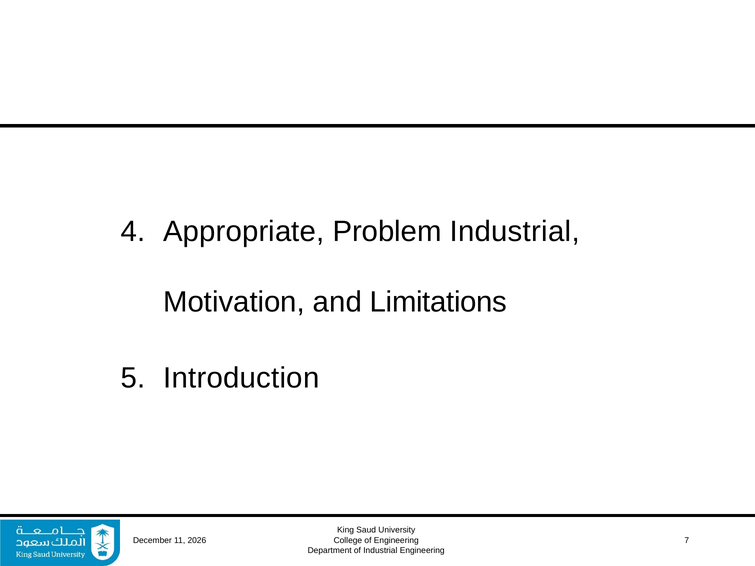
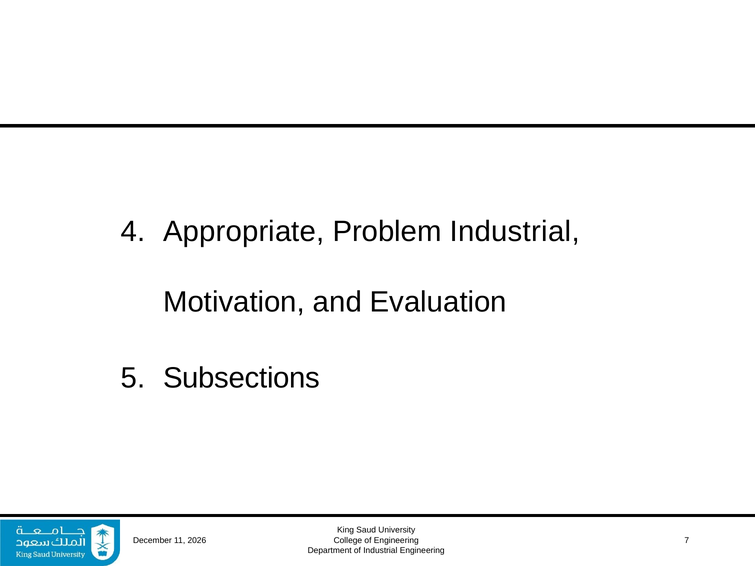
Limitations: Limitations -> Evaluation (438, 302)
Introduction: Introduction -> Subsections (242, 378)
